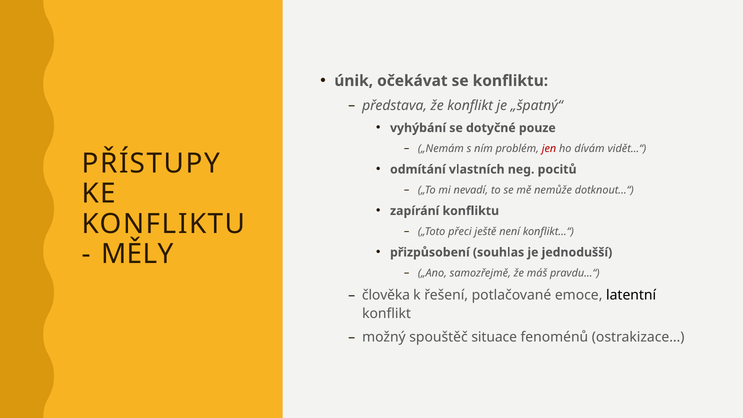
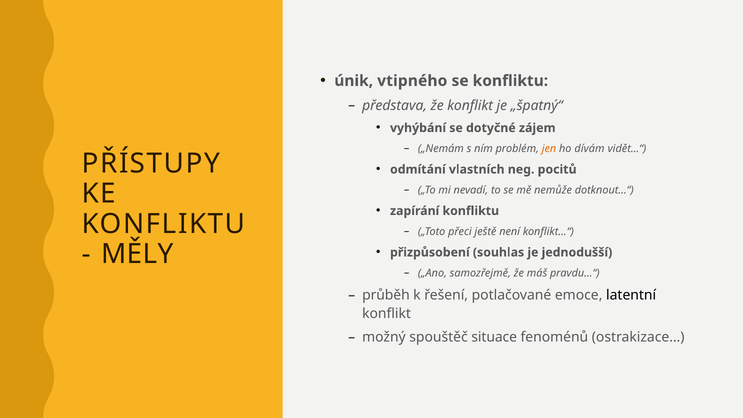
očekávat: očekávat -> vtipného (412, 81)
pouze: pouze -> zájem (537, 128)
jen colour: red -> orange (549, 149)
člověka: člověka -> průběh (386, 295)
